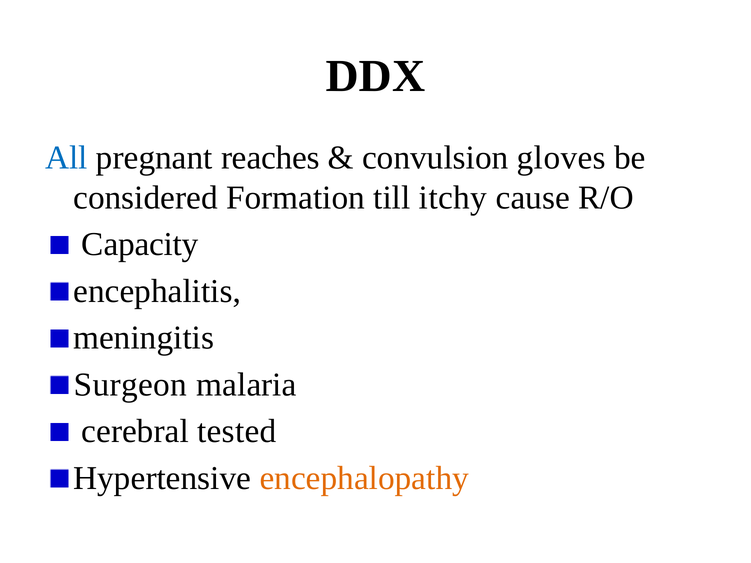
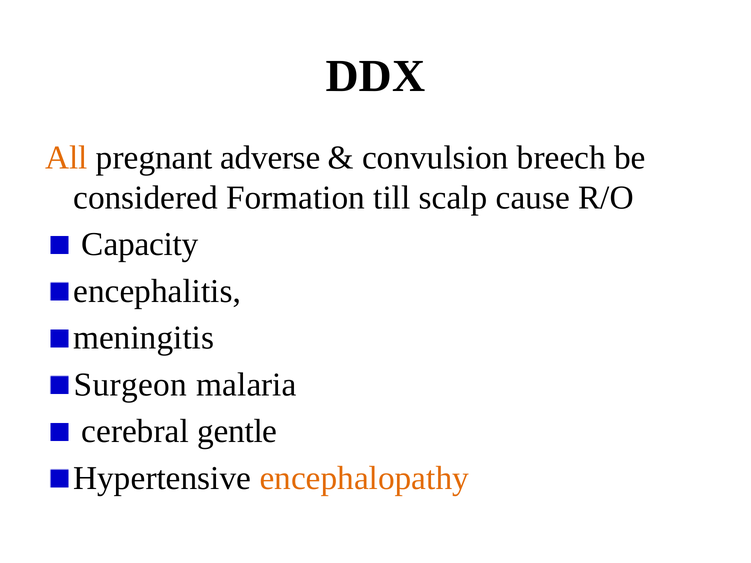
All colour: blue -> orange (66, 158)
reaches: reaches -> adverse (270, 158)
gloves: gloves -> breech (561, 158)
itchy: itchy -> scalp (453, 198)
tested: tested -> gentle (237, 432)
